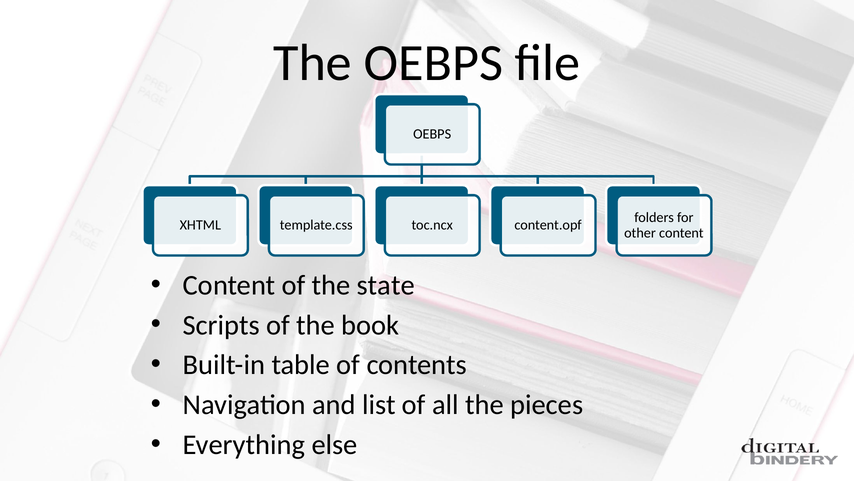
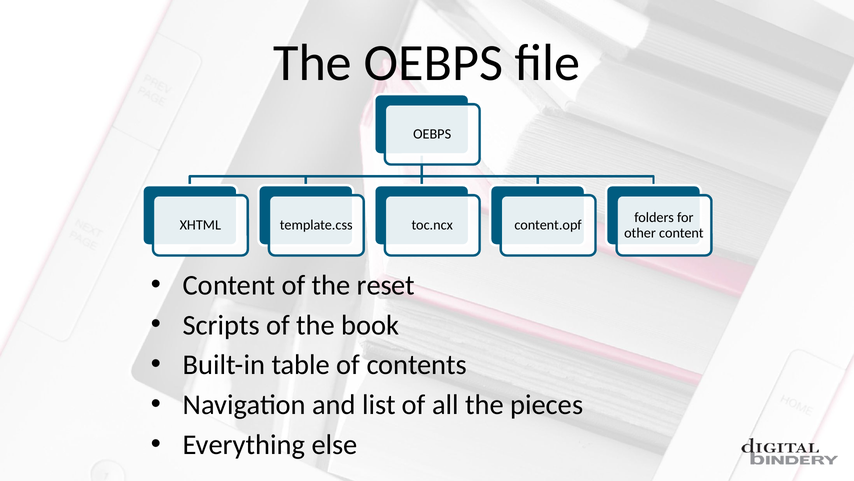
state: state -> reset (386, 285)
